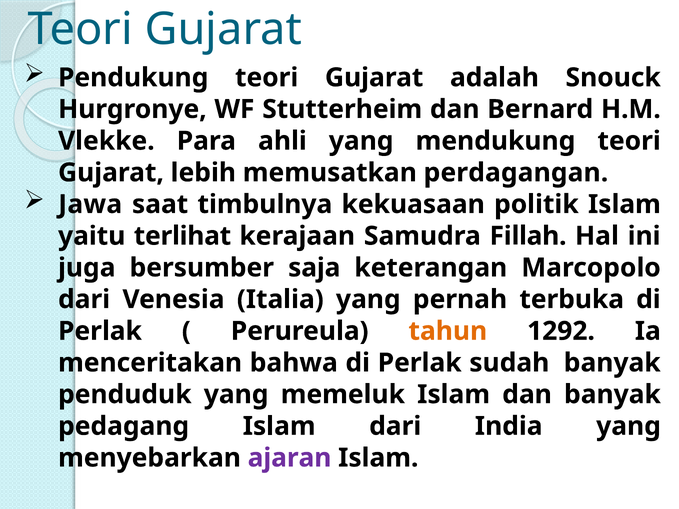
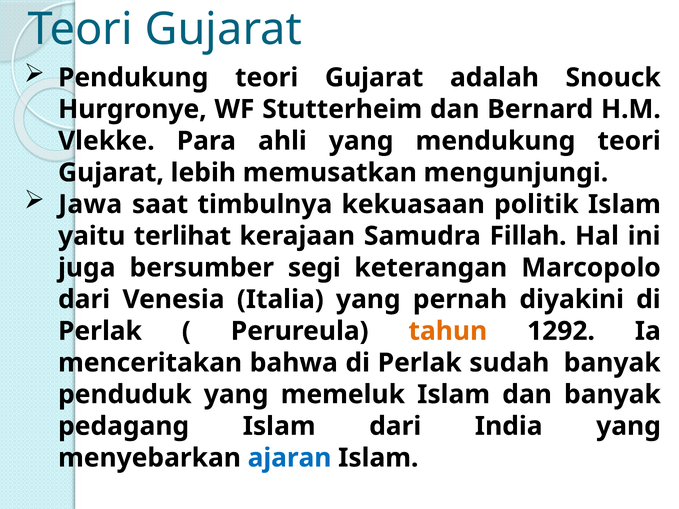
perdagangan: perdagangan -> mengunjungi (516, 173)
saja: saja -> segi (314, 268)
terbuka: terbuka -> diyakini (572, 300)
ajaran colour: purple -> blue (290, 458)
